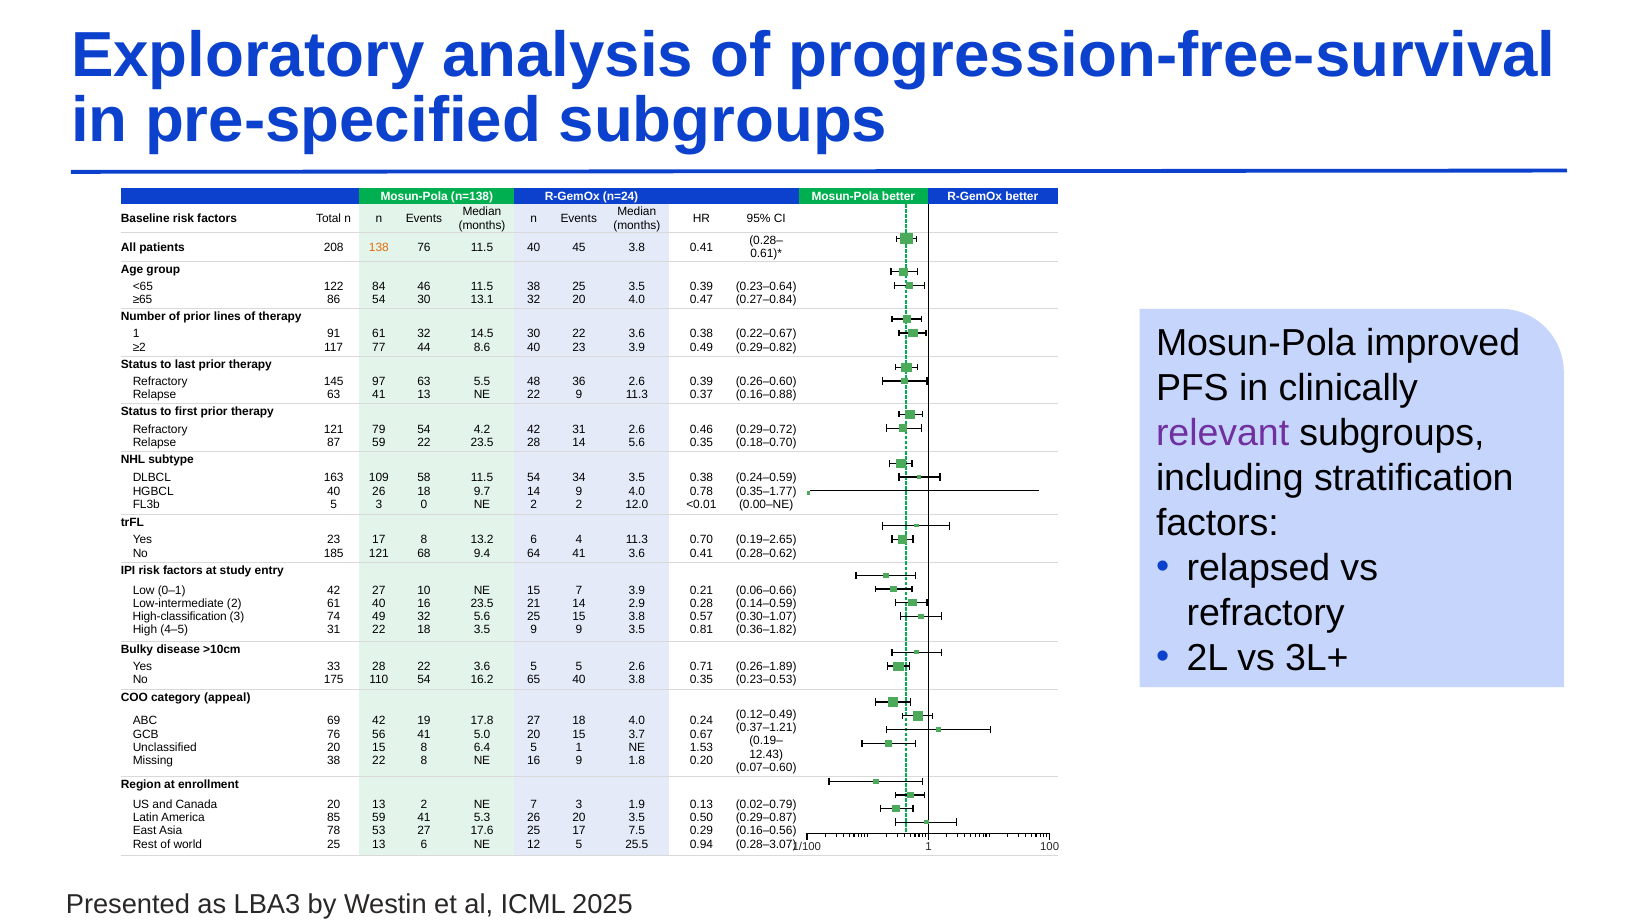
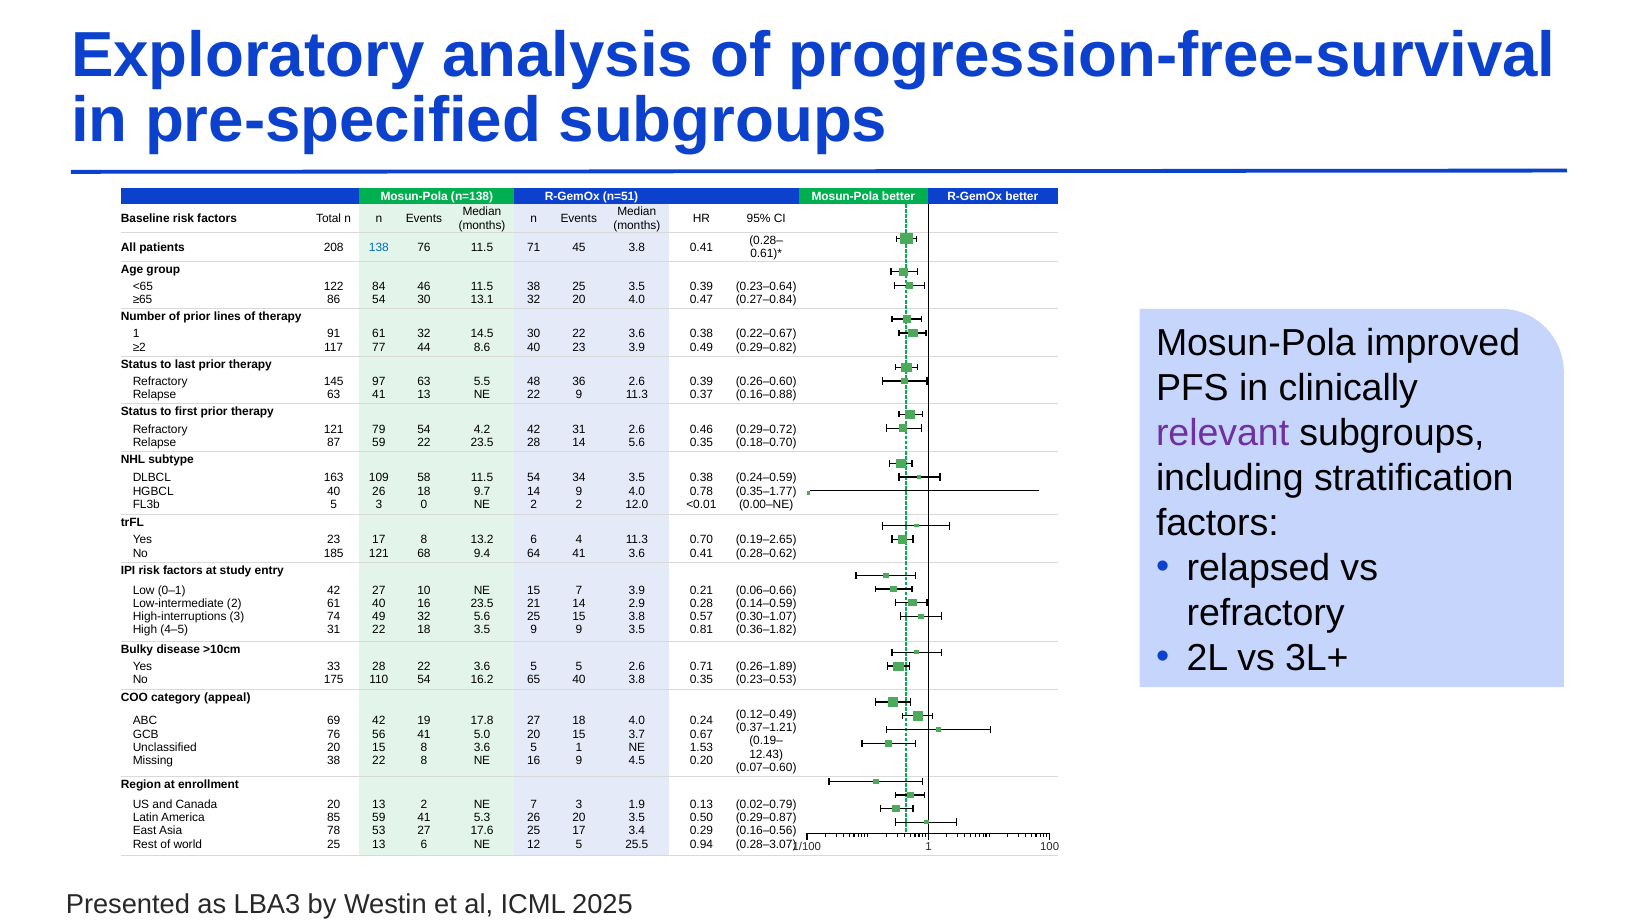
n=24: n=24 -> n=51 (621, 196)
138 colour: orange -> blue (379, 247)
11.5 40: 40 -> 71 (534, 247)
High-classification: High-classification -> High-interruptions (180, 616)
6.4: 6.4 -> 3.6 (482, 747)
1.8: 1.8 -> 4.5 (637, 760)
7.5: 7.5 -> 3.4 (637, 830)
